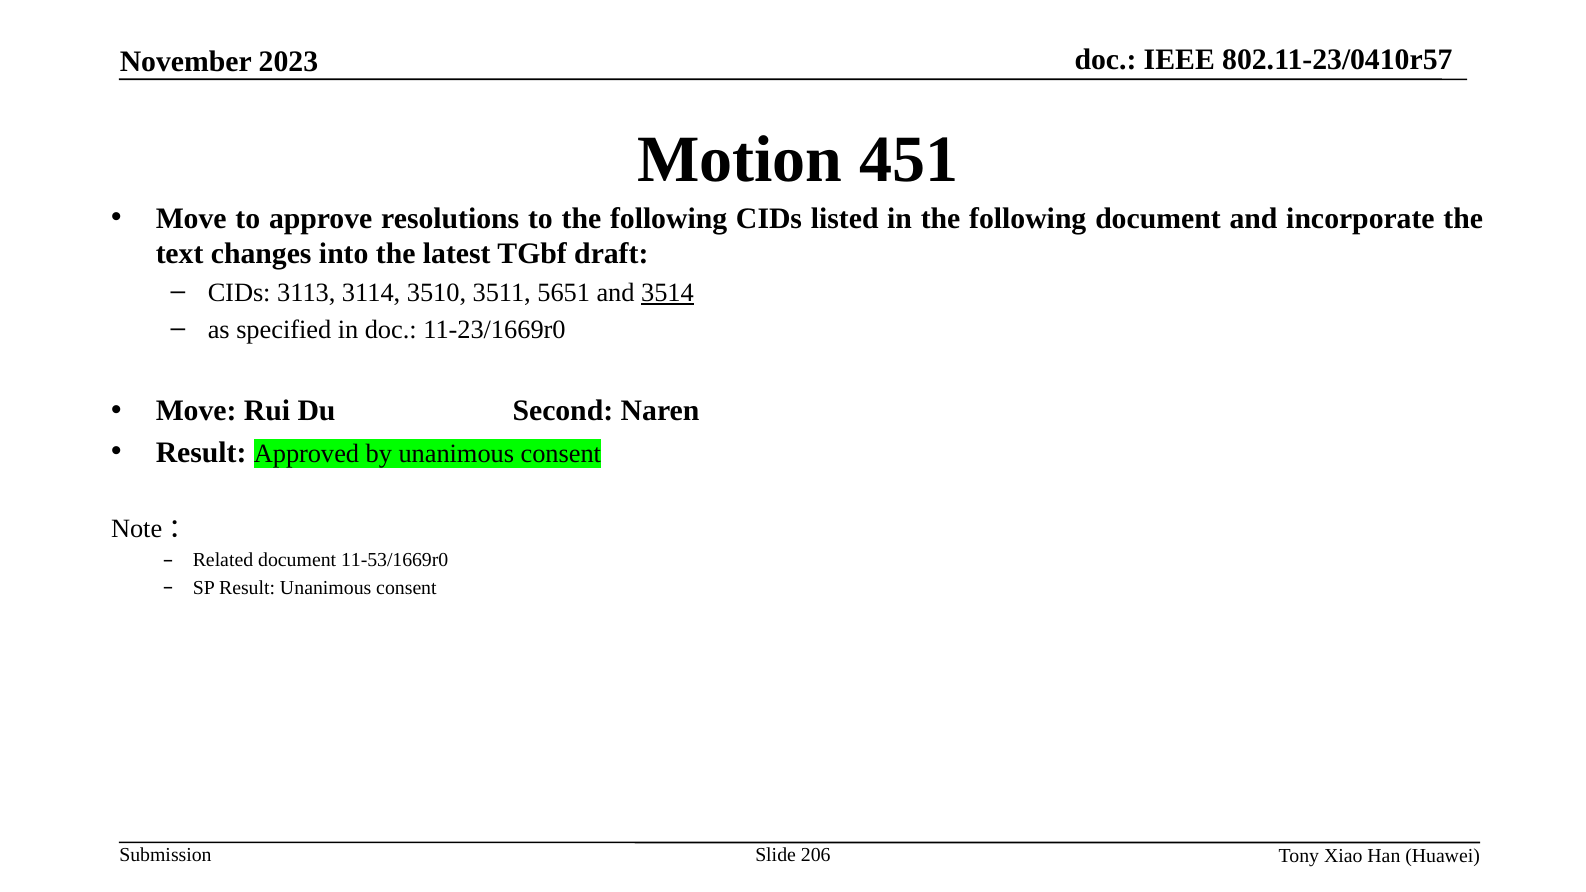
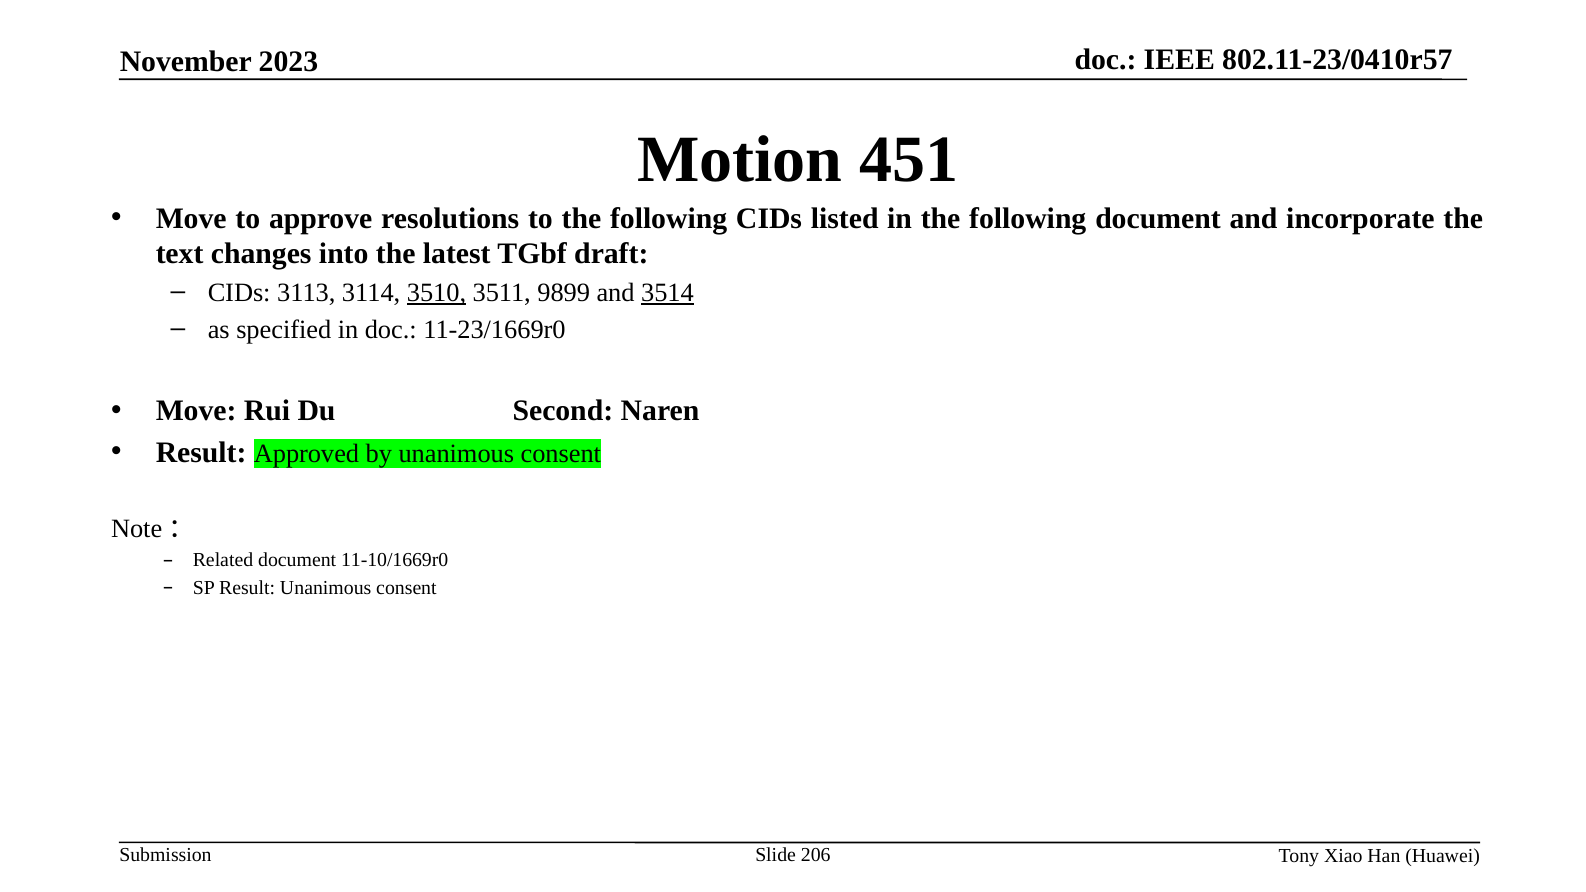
3510 underline: none -> present (436, 293)
5651: 5651 -> 9899 (564, 293)
11-53/1669r0: 11-53/1669r0 -> 11-10/1669r0 (395, 560)
